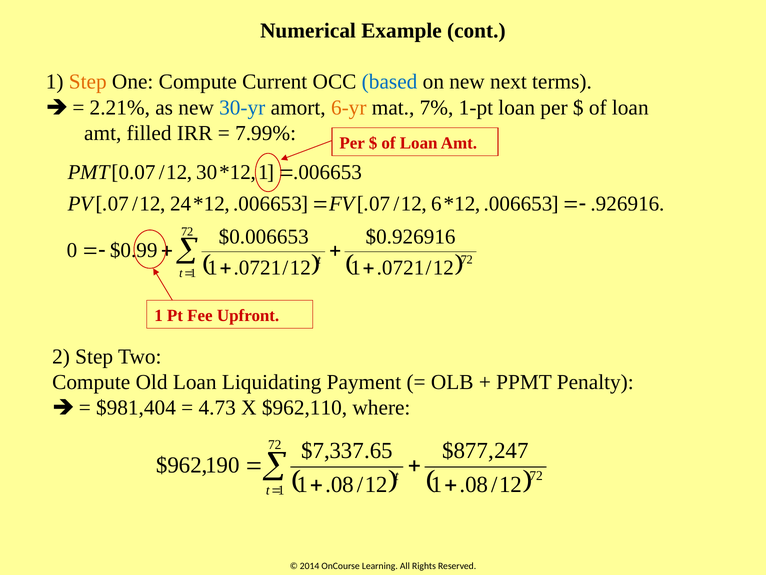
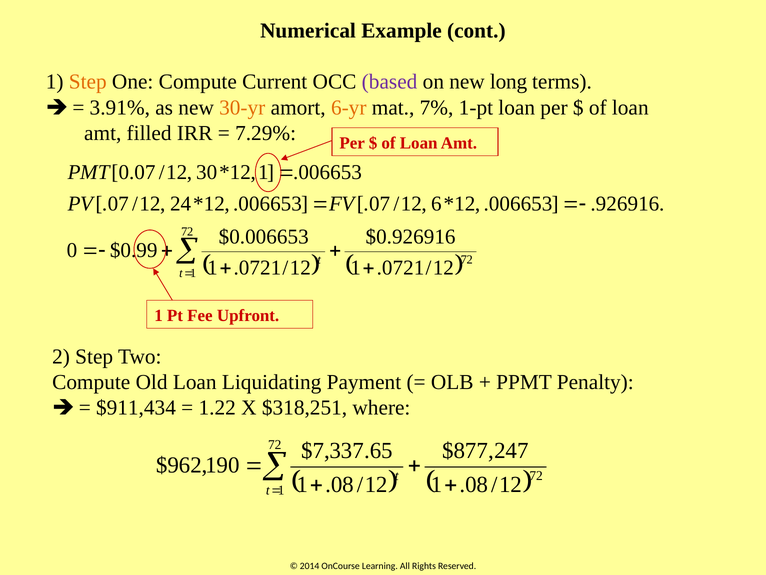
based colour: blue -> purple (390, 82)
next: next -> long (509, 82)
2.21%: 2.21% -> 3.91% (120, 107)
30-yr colour: blue -> orange (242, 107)
7.99%: 7.99% -> 7.29% (266, 133)
$981,404: $981,404 -> $911,434 (136, 407)
4.73: 4.73 -> 1.22 (217, 407)
$962,110: $962,110 -> $318,251 (305, 407)
